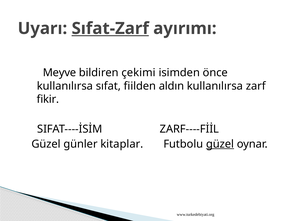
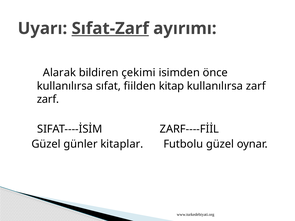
Meyve: Meyve -> Alarak (59, 73)
aldın: aldın -> kitap (171, 86)
fikir: fikir -> zarf (48, 99)
güzel underline: present -> none (220, 144)
